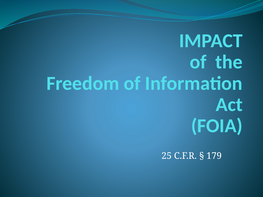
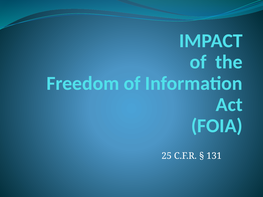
179: 179 -> 131 (214, 156)
